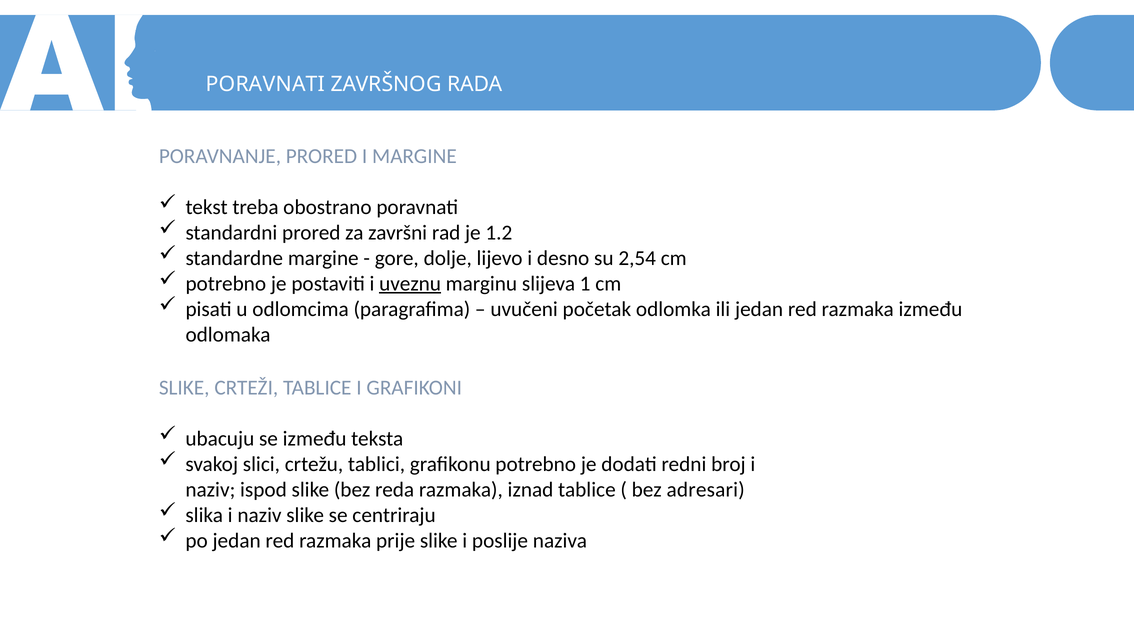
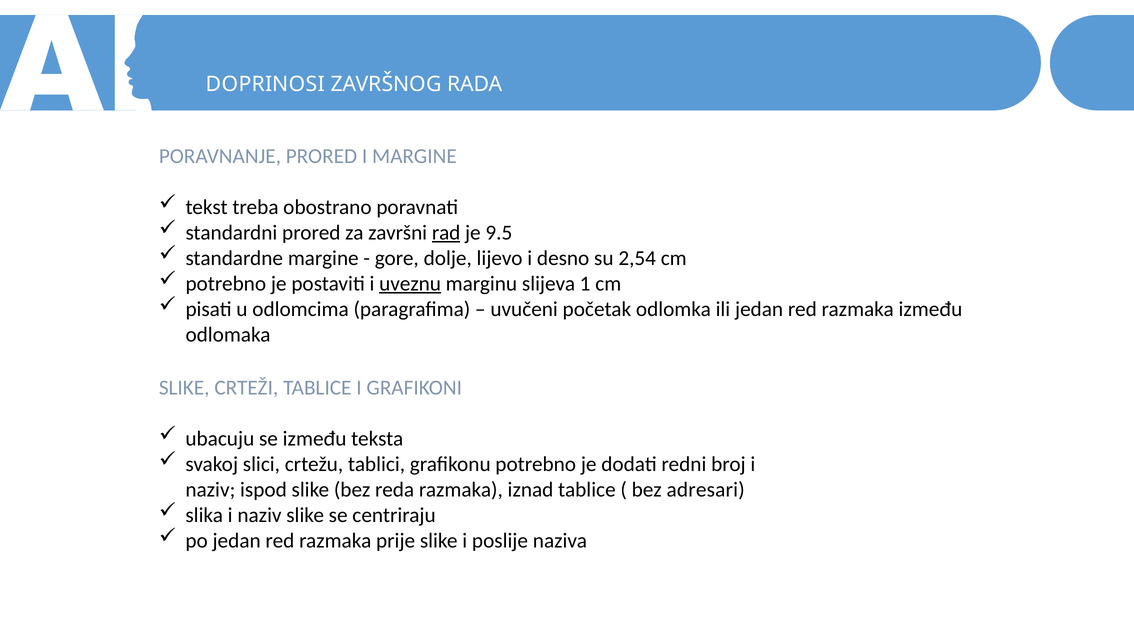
PORAVNATI: PORAVNATI -> DOPRINOSI (265, 84)
rad underline: none -> present (446, 233)
1.2: 1.2 -> 9.5 (499, 233)
